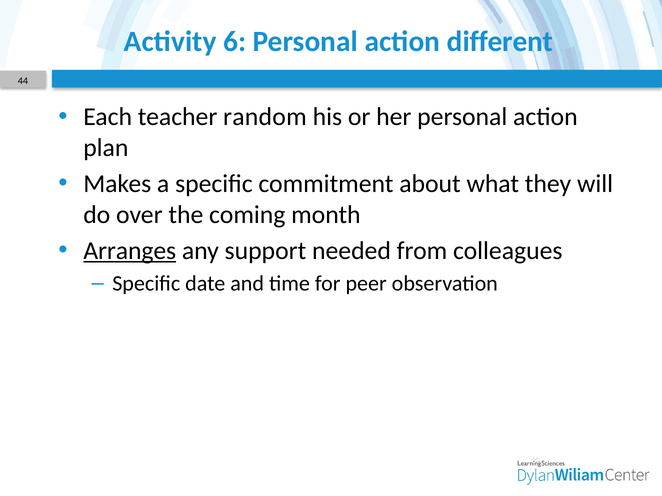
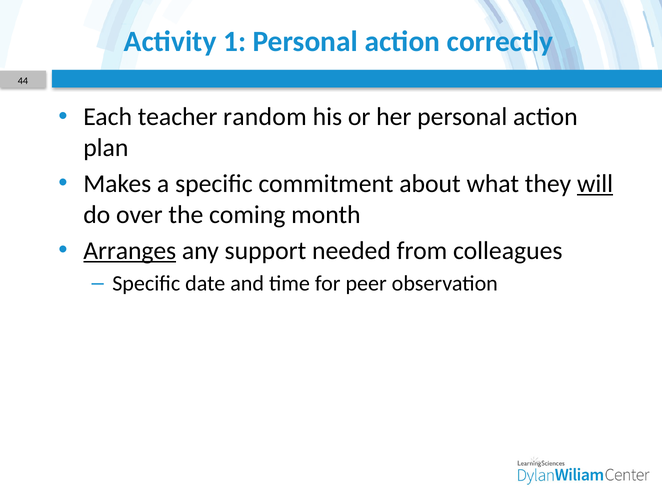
6: 6 -> 1 (235, 41)
different: different -> correctly (500, 41)
will underline: none -> present (595, 184)
